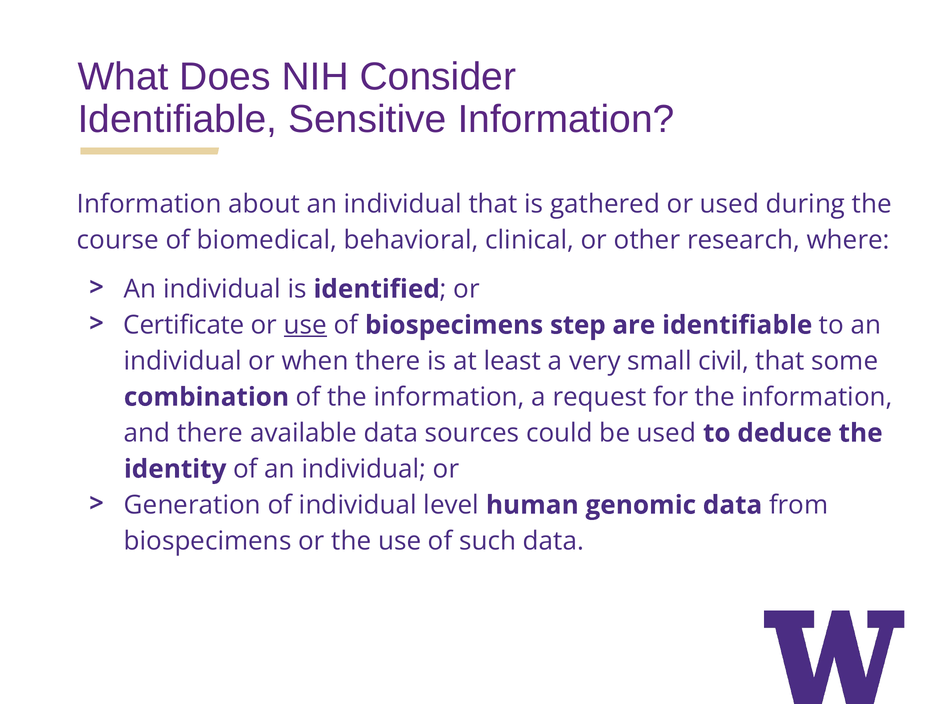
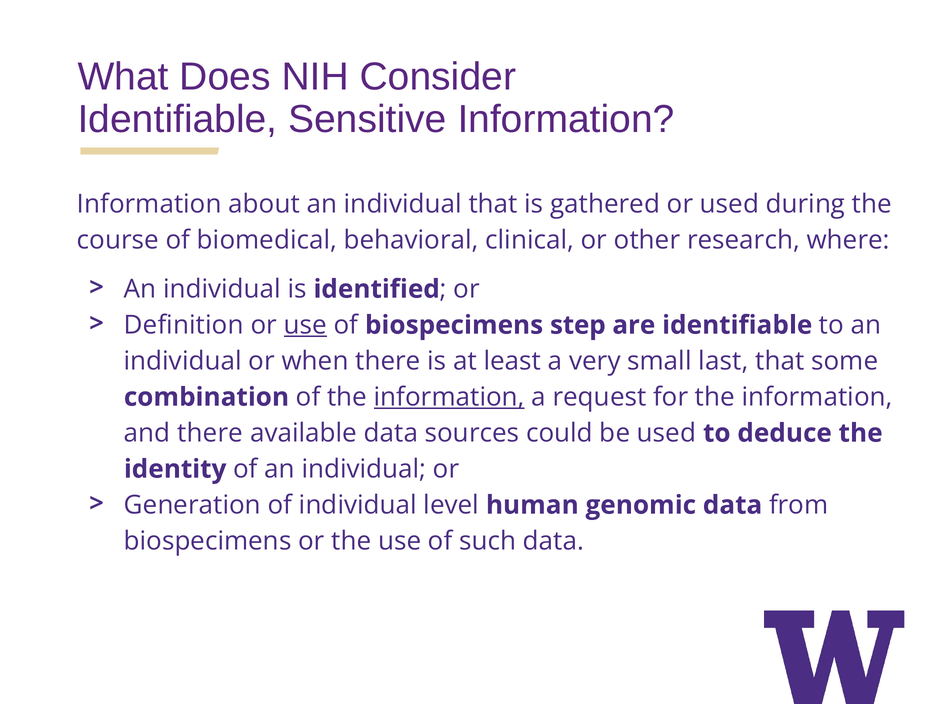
Certificate: Certificate -> Definition (184, 325)
civil: civil -> last (723, 361)
information underline: none -> present (449, 397)
